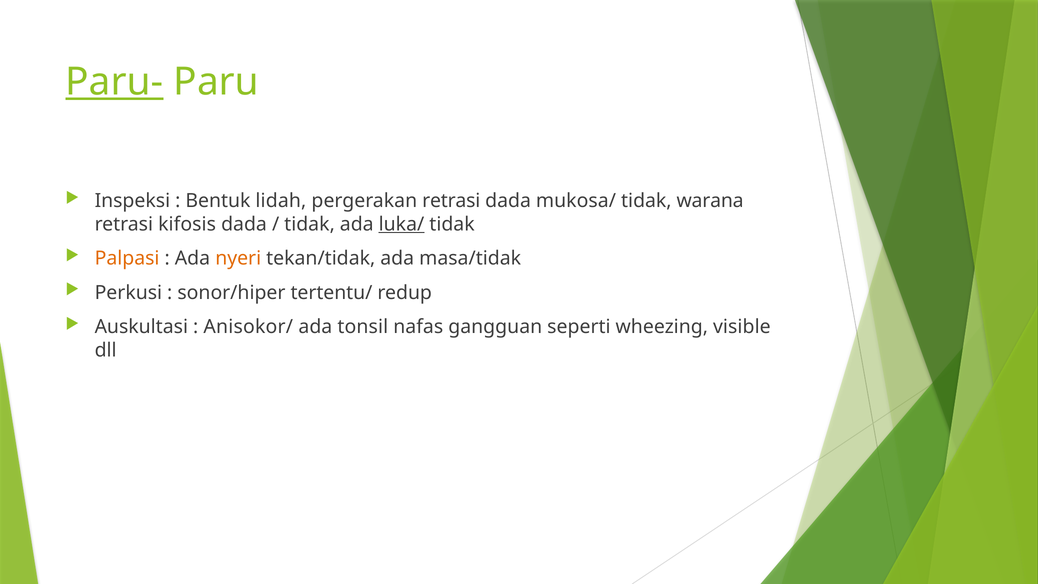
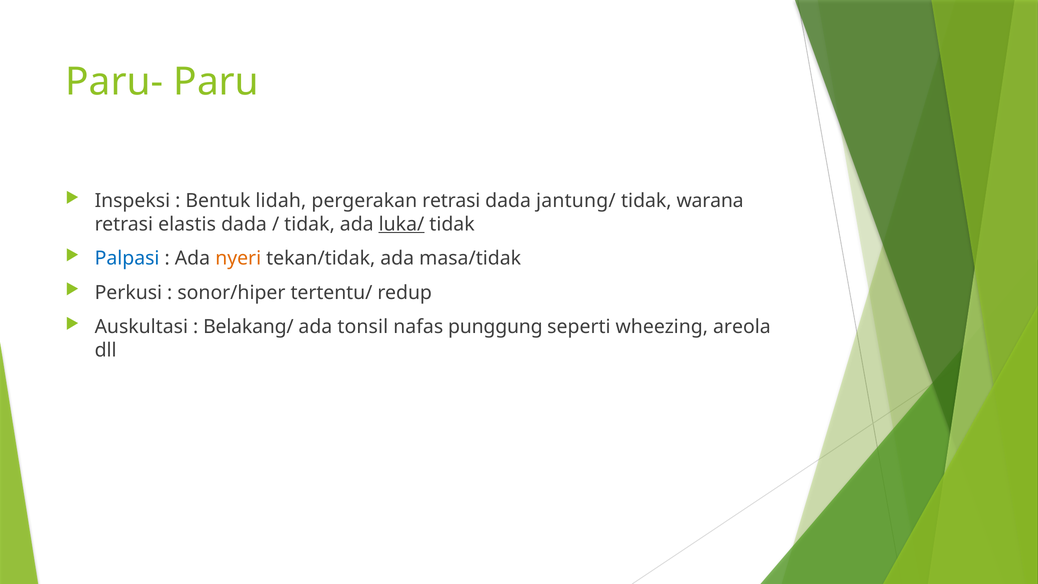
Paru- underline: present -> none (114, 82)
mukosa/: mukosa/ -> jantung/ (576, 201)
kifosis: kifosis -> elastis (187, 224)
Palpasi colour: orange -> blue (127, 258)
Anisokor/: Anisokor/ -> Belakang/ (248, 327)
gangguan: gangguan -> punggung (495, 327)
visible: visible -> areola (742, 327)
